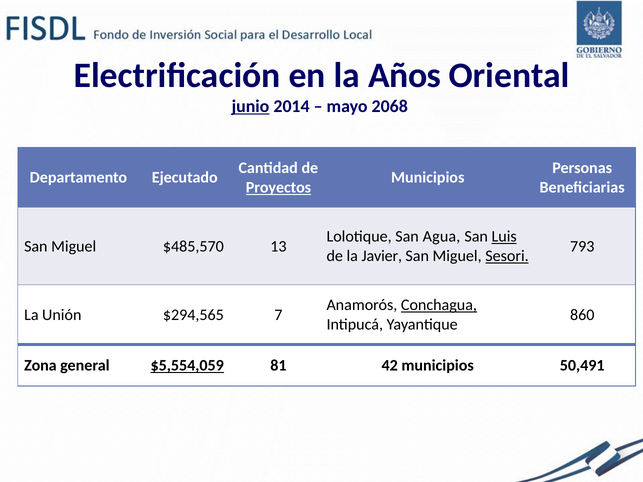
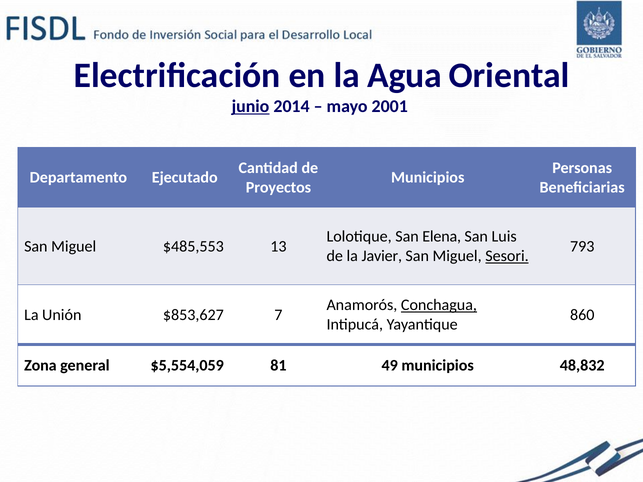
Años: Años -> Agua (405, 76)
2068: 2068 -> 2001 (390, 107)
Proyectos underline: present -> none (278, 188)
Agua: Agua -> Elena (442, 237)
Luis underline: present -> none (504, 237)
$485,570: $485,570 -> $485,553 (193, 246)
$294,565: $294,565 -> $853,627 (193, 315)
$5,554,059 underline: present -> none (187, 366)
42: 42 -> 49 (390, 366)
50,491: 50,491 -> 48,832 (582, 366)
